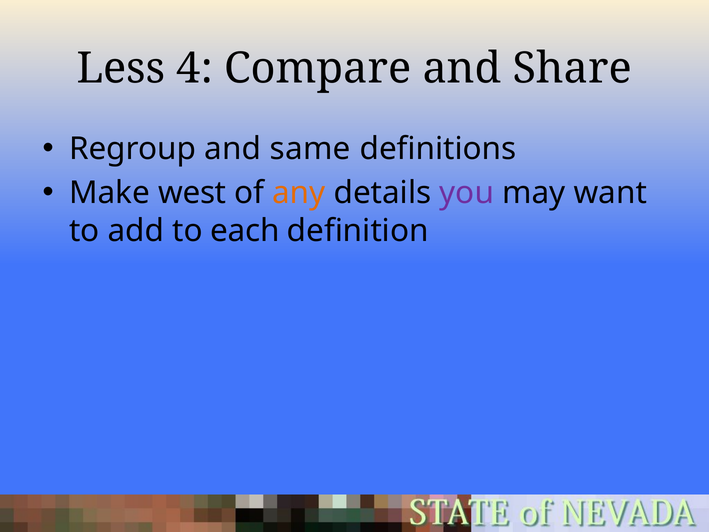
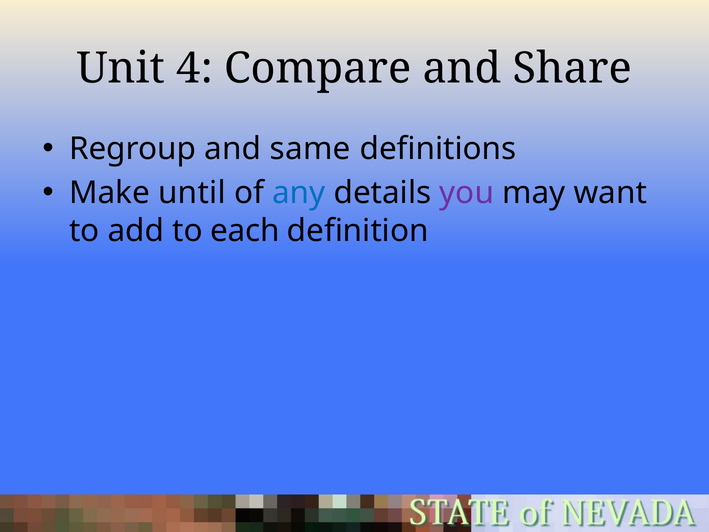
Less: Less -> Unit (121, 69)
west: west -> until (192, 193)
any colour: orange -> blue (299, 193)
